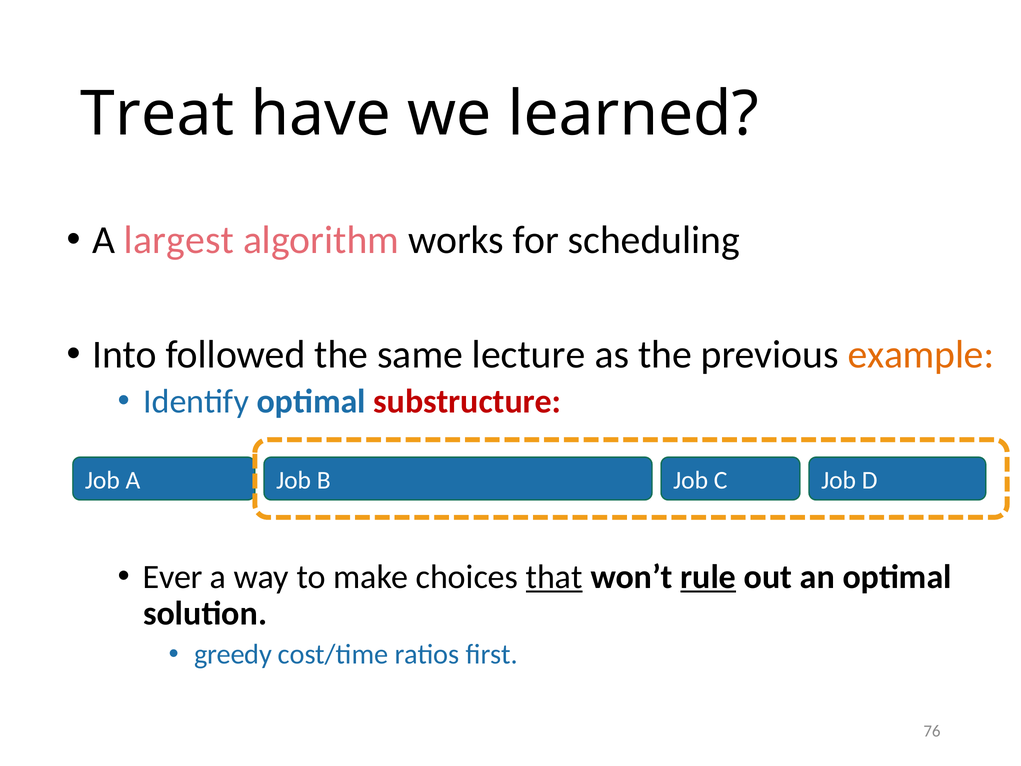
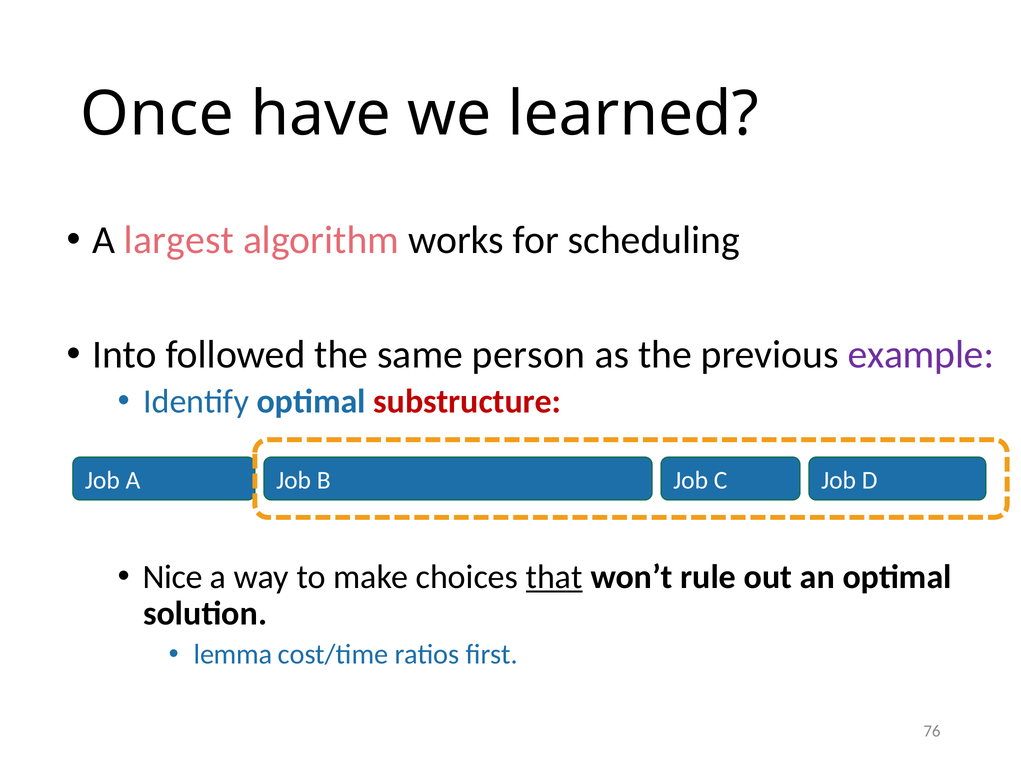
Treat: Treat -> Once (157, 114)
lecture: lecture -> person (529, 354)
example colour: orange -> purple (921, 354)
Ever: Ever -> Nice (173, 577)
rule underline: present -> none (708, 577)
greedy: greedy -> lemma (233, 654)
